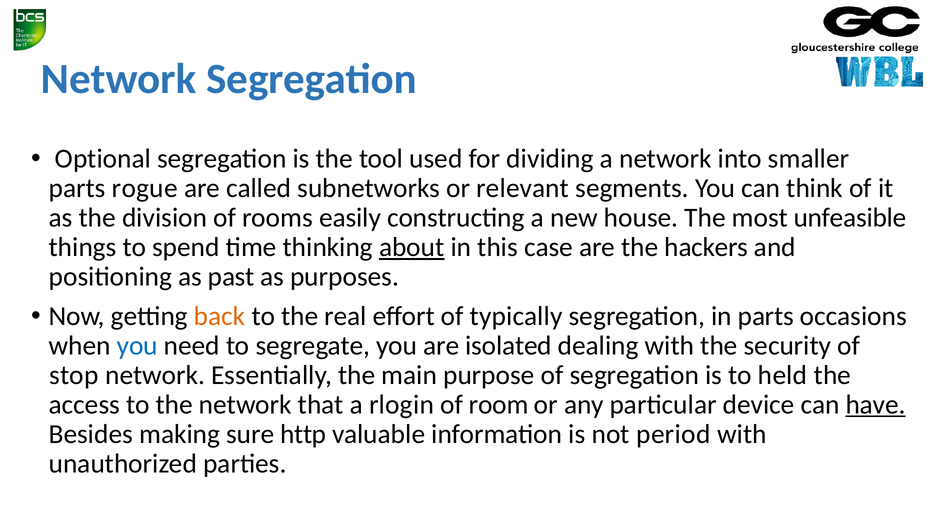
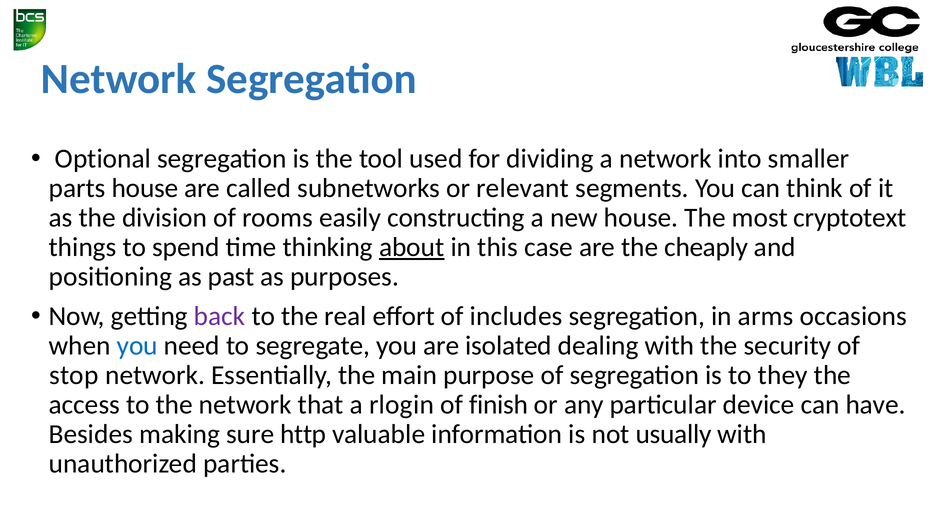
parts rogue: rogue -> house (145, 188)
unfeasible: unfeasible -> cryptotext (850, 218)
hackers: hackers -> cheaply (706, 248)
back colour: orange -> purple (220, 316)
typically: typically -> includes (516, 316)
in parts: parts -> arms (766, 316)
held: held -> they (783, 376)
room: room -> finish (499, 405)
have underline: present -> none (876, 405)
period: period -> usually (674, 435)
